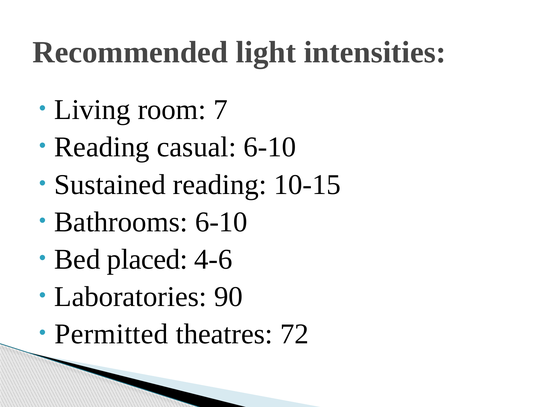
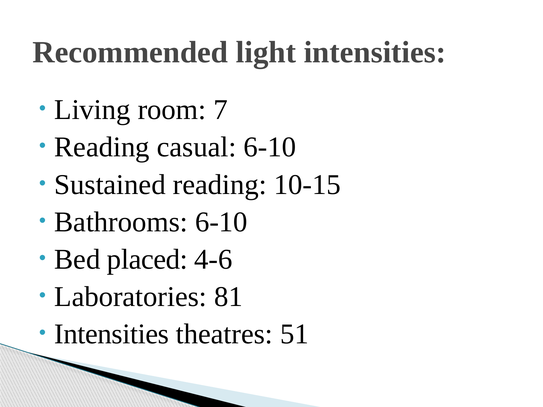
90: 90 -> 81 (228, 297)
Permitted: Permitted -> Intensities (112, 334)
72: 72 -> 51 (294, 334)
